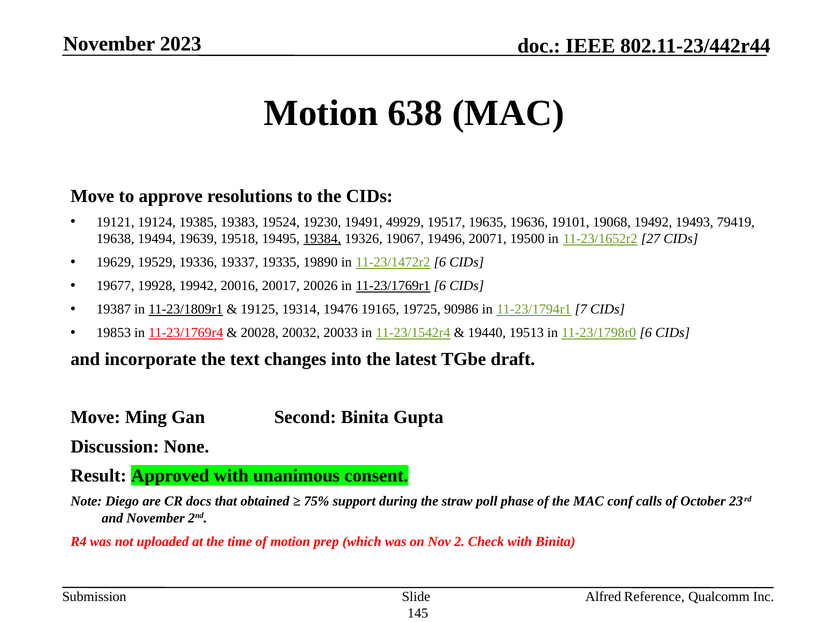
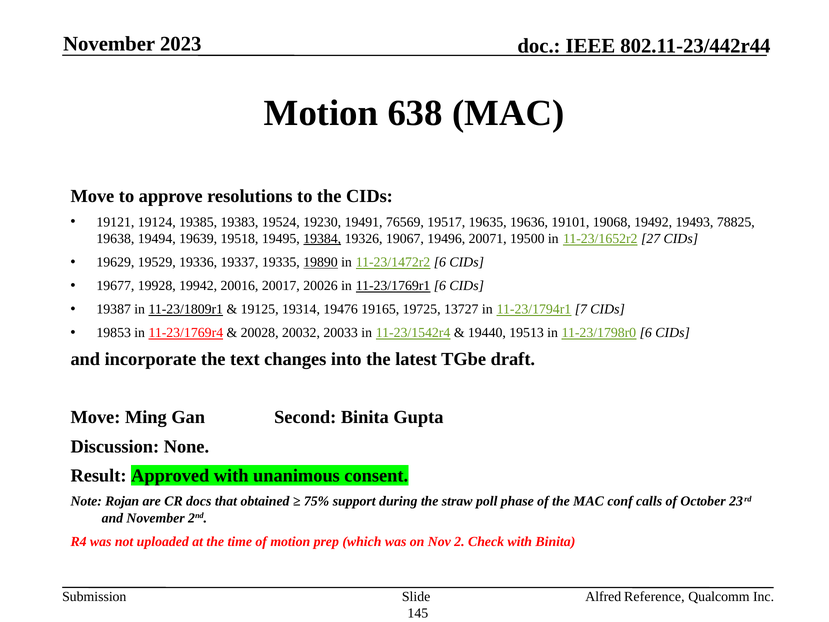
49929: 49929 -> 76569 (405, 222)
79419: 79419 -> 78825 (736, 222)
19890 underline: none -> present (321, 262)
90986: 90986 -> 13727 (461, 309)
Diego: Diego -> Rojan (122, 501)
